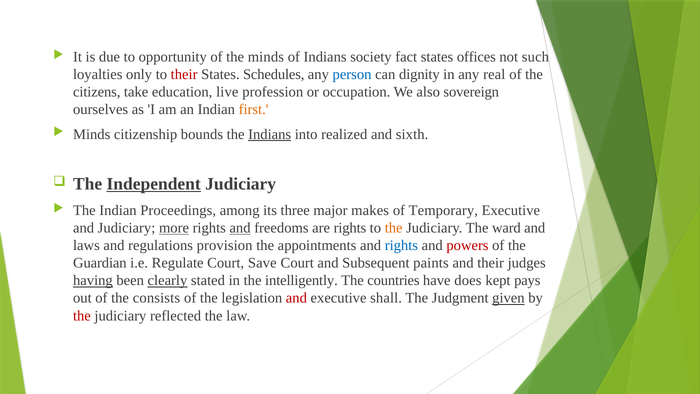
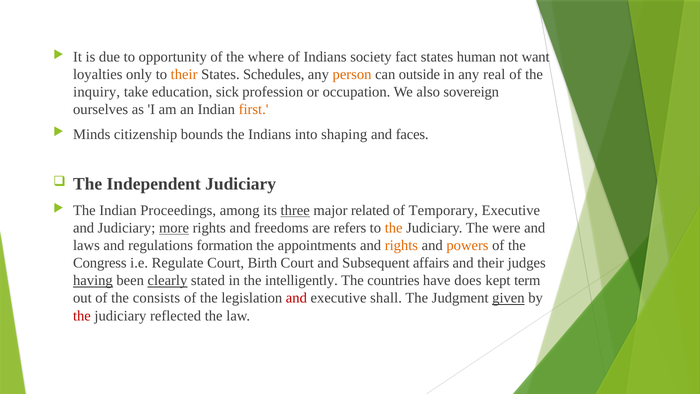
the minds: minds -> where (266, 57)
offices: offices -> human (476, 57)
such: such -> want (536, 57)
their colour: red -> orange (184, 74)
person colour: blue -> orange (352, 74)
dignity: dignity -> outside (419, 74)
citizens: citizens -> inquiry (97, 92)
live: live -> sick (227, 92)
Indians underline: present -> none (270, 134)
realized: realized -> shaping (344, 134)
sixth: sixth -> faces (412, 134)
Independent underline: present -> none (154, 184)
three underline: none -> present (295, 210)
makes: makes -> related (370, 210)
and underline: present -> none (240, 228)
are rights: rights -> refers (350, 228)
ward: ward -> were (506, 228)
provision: provision -> formation (225, 245)
rights colour: blue -> orange (401, 245)
powers colour: red -> orange (467, 245)
Guardian: Guardian -> Congress (100, 263)
Save: Save -> Birth (262, 263)
paints: paints -> affairs (431, 263)
pays: pays -> term (527, 280)
